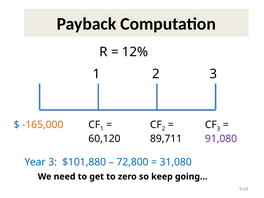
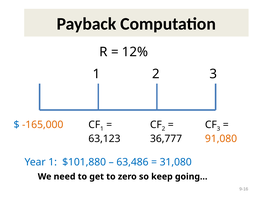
60,120: 60,120 -> 63,123 (104, 139)
89,711: 89,711 -> 36,777 (166, 139)
91,080 colour: purple -> orange (221, 139)
Year 3: 3 -> 1 (53, 162)
72,800: 72,800 -> 63,486 (132, 162)
